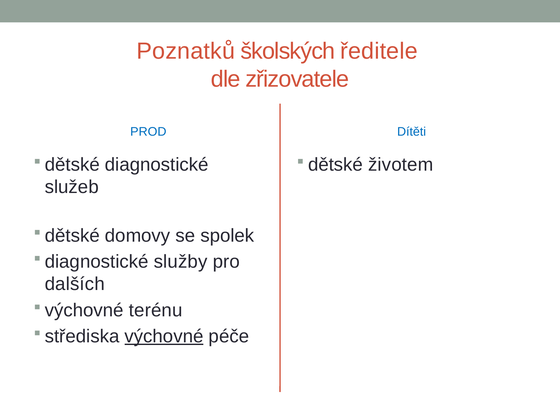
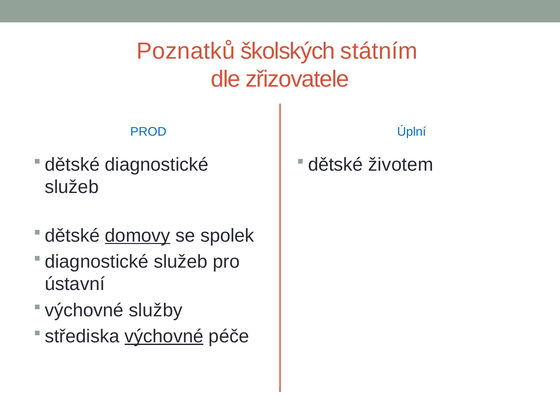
ředitele: ředitele -> státním (379, 51)
Dítěti: Dítěti -> Úplní (412, 132)
domovy underline: none -> present (138, 236)
služby: služby -> služeb (181, 262)
dalších: dalších -> ústavní (75, 284)
terénu: terénu -> služby (156, 310)
